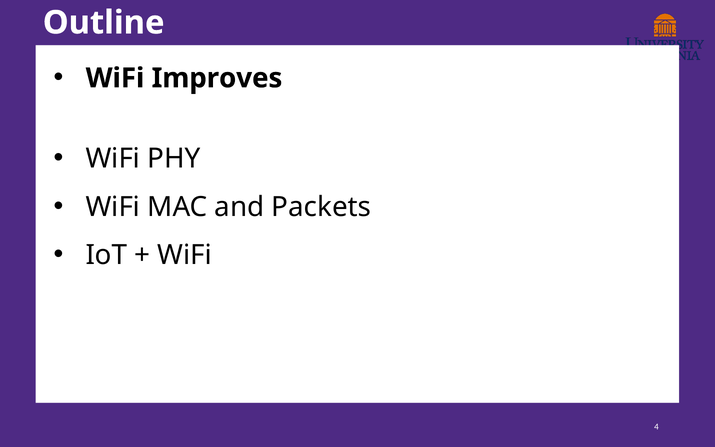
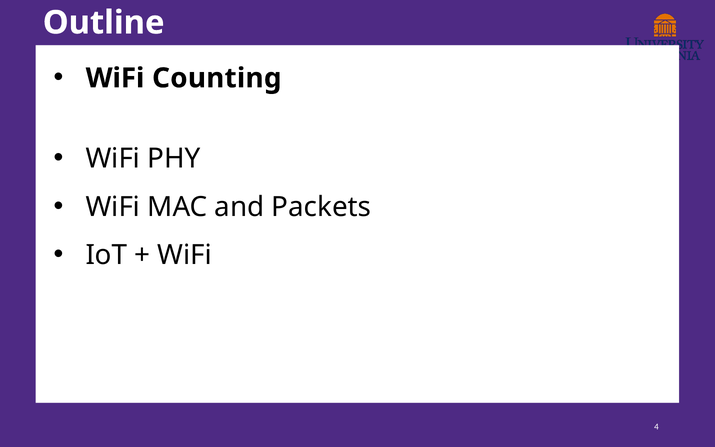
Improves: Improves -> Counting (217, 78)
